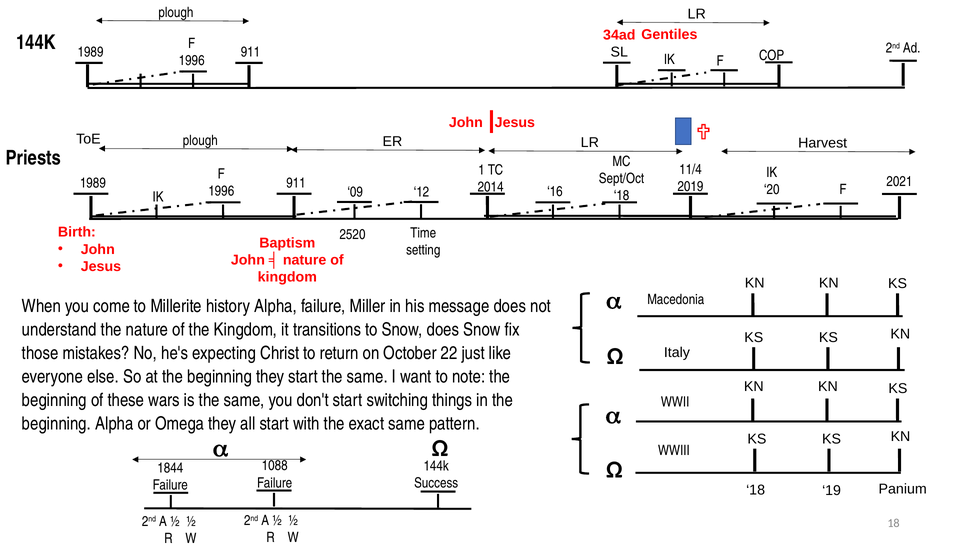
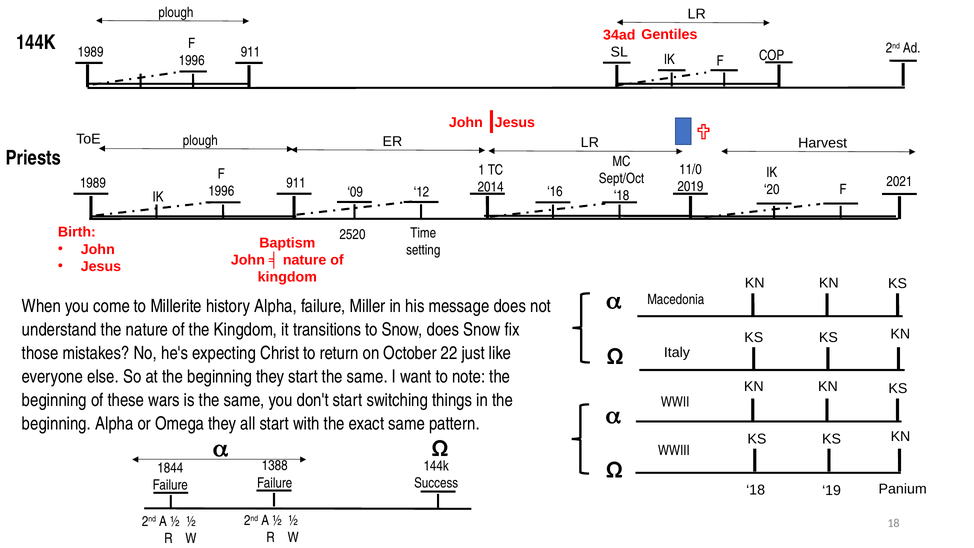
11/4: 11/4 -> 11/0 (690, 170)
1088: 1088 -> 1388 (275, 466)
